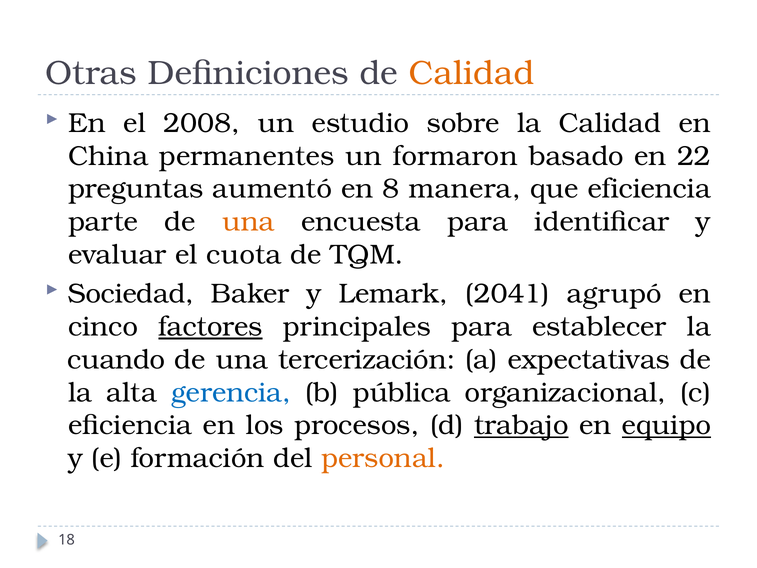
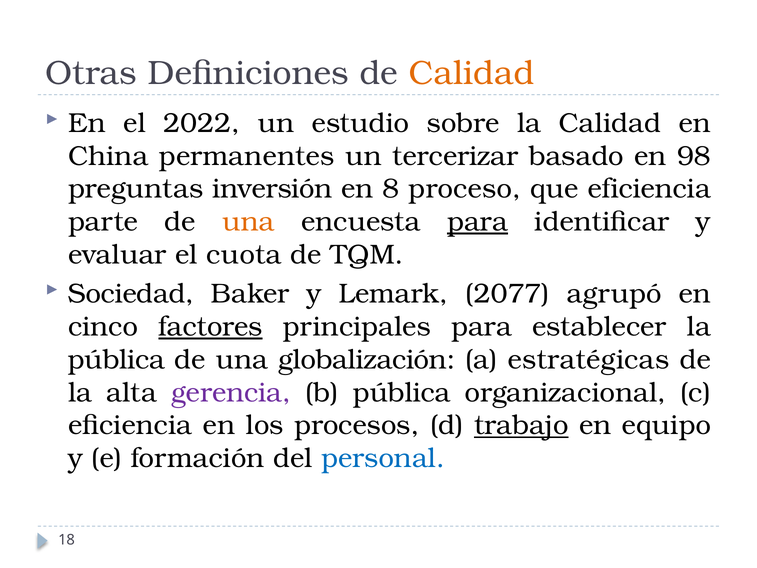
2008: 2008 -> 2022 (202, 123)
formaron: formaron -> tercerizar (455, 156)
22: 22 -> 98 (694, 156)
aumentó: aumentó -> inversión (272, 189)
manera: manera -> proceso (465, 189)
para underline: none -> present (478, 222)
2041: 2041 -> 2077 (508, 294)
cuando: cuando -> pública (116, 359)
tercerización: tercerización -> globalización (367, 359)
expectativas: expectativas -> estratégicas (589, 359)
gerencia colour: blue -> purple (231, 392)
equipo underline: present -> none (666, 425)
personal colour: orange -> blue (383, 458)
